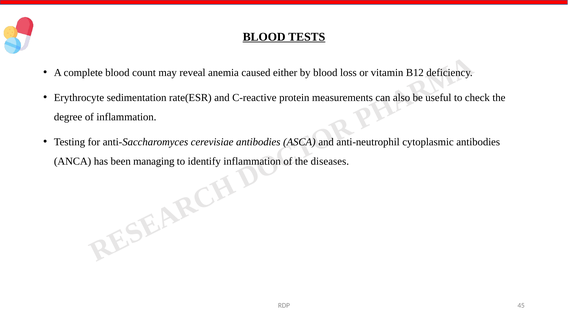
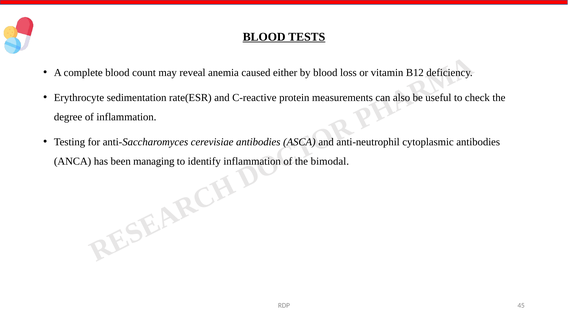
diseases: diseases -> bimodal (330, 161)
